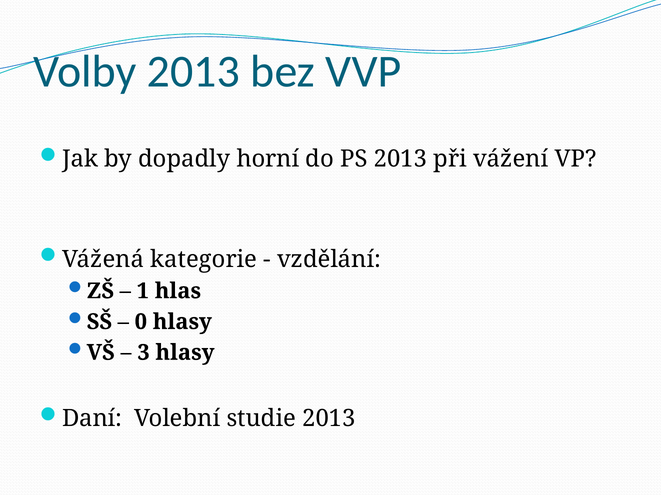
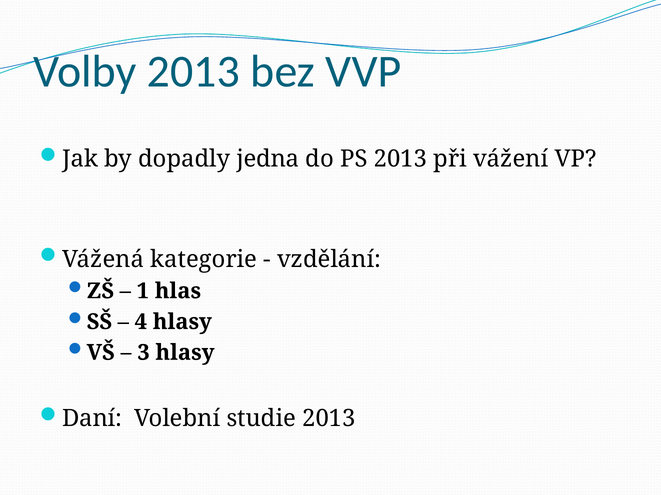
horní: horní -> jedna (268, 159)
0: 0 -> 4 (141, 322)
